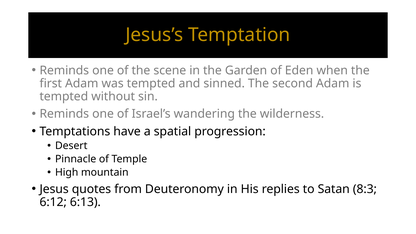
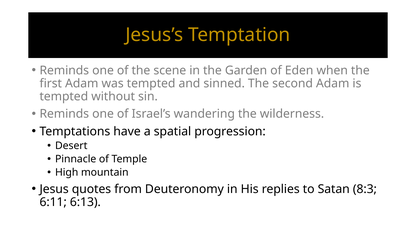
6:12: 6:12 -> 6:11 (53, 202)
